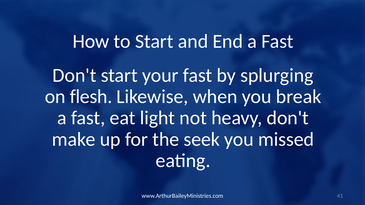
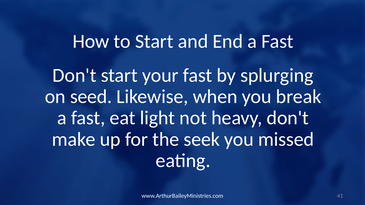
flesh: flesh -> seed (91, 97)
